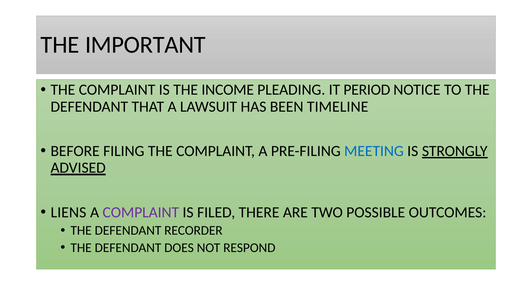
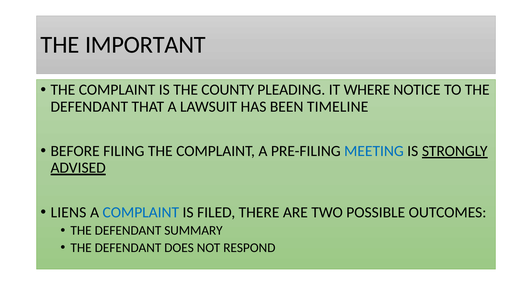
INCOME: INCOME -> COUNTY (228, 90)
PERIOD: PERIOD -> WHERE (367, 90)
COMPLAINT colour: purple -> blue (141, 212)
RECORDER: RECORDER -> SUMMARY (193, 231)
